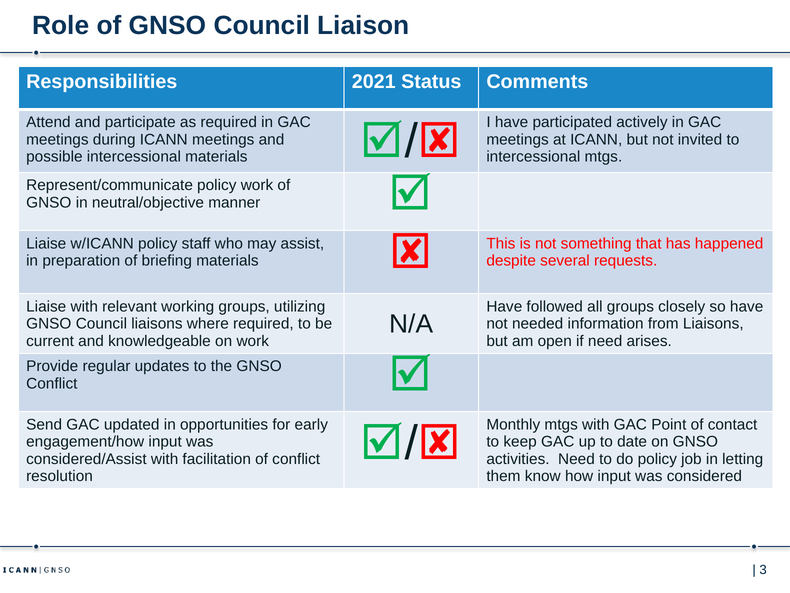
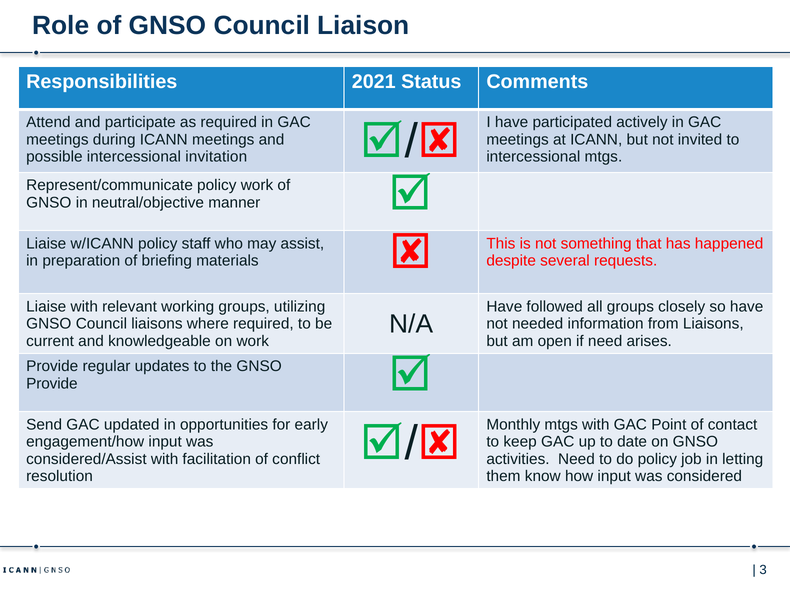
intercessional materials: materials -> invitation (216, 157)
Conflict: Conflict -> Provide (52, 383)
